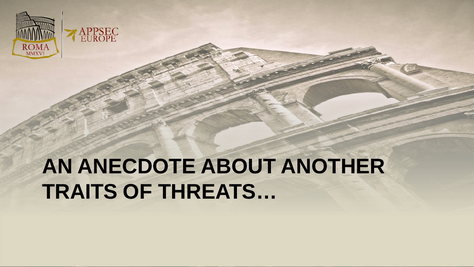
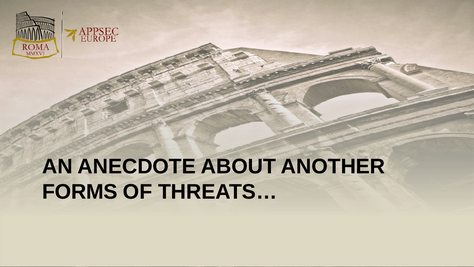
TRAITS: TRAITS -> FORMS (80, 191)
